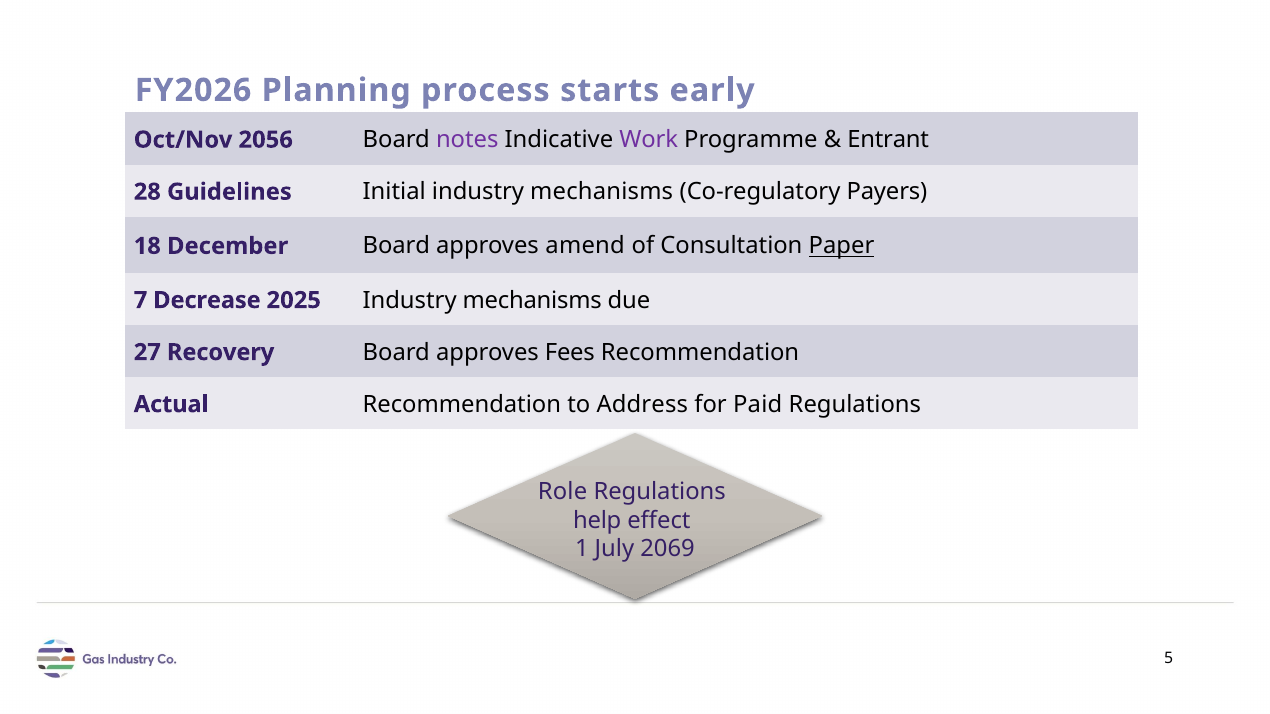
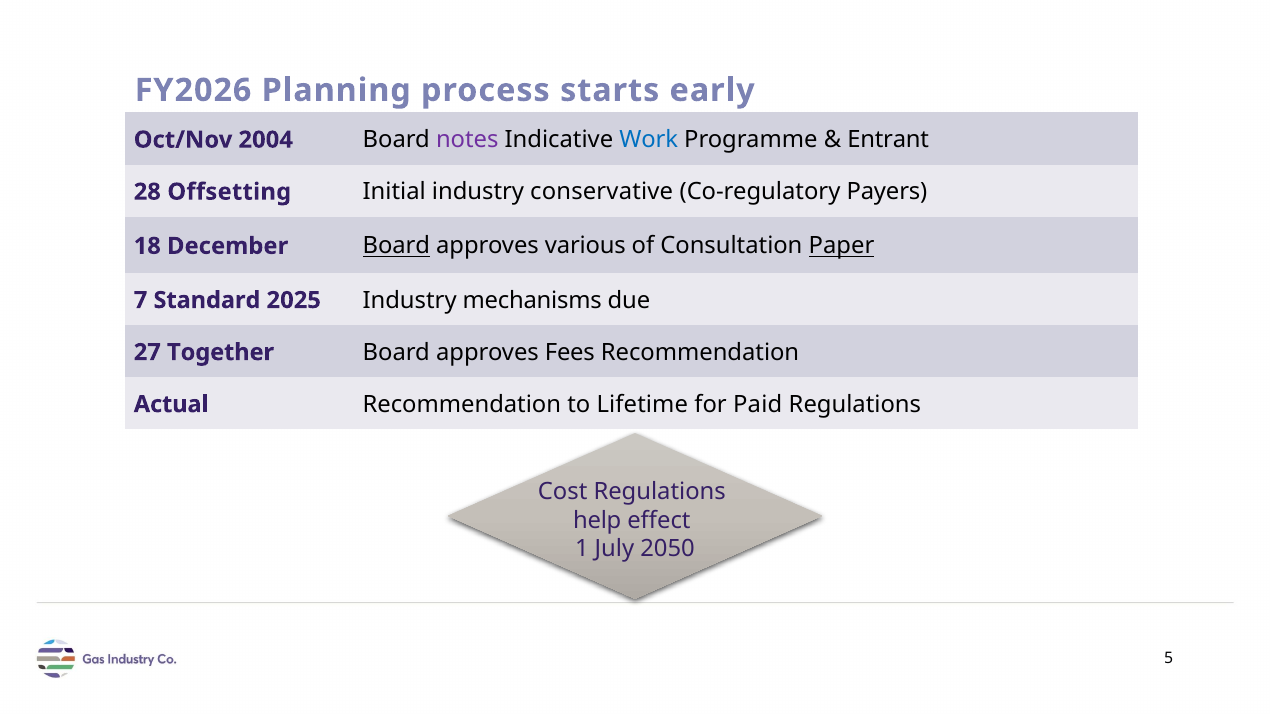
2056: 2056 -> 2004 (266, 140)
Work colour: purple -> blue (649, 140)
Guidelines: Guidelines -> Offsetting (229, 192)
Initial industry mechanisms: mechanisms -> conservative (602, 192)
Board underline: none -> present (396, 246)
amend: amend -> various (585, 246)
Decrease: Decrease -> Standard (207, 300)
Recovery: Recovery -> Together (221, 352)
Address: Address -> Lifetime (642, 405)
Role: Role -> Cost (563, 492)
2069: 2069 -> 2050 (668, 549)
